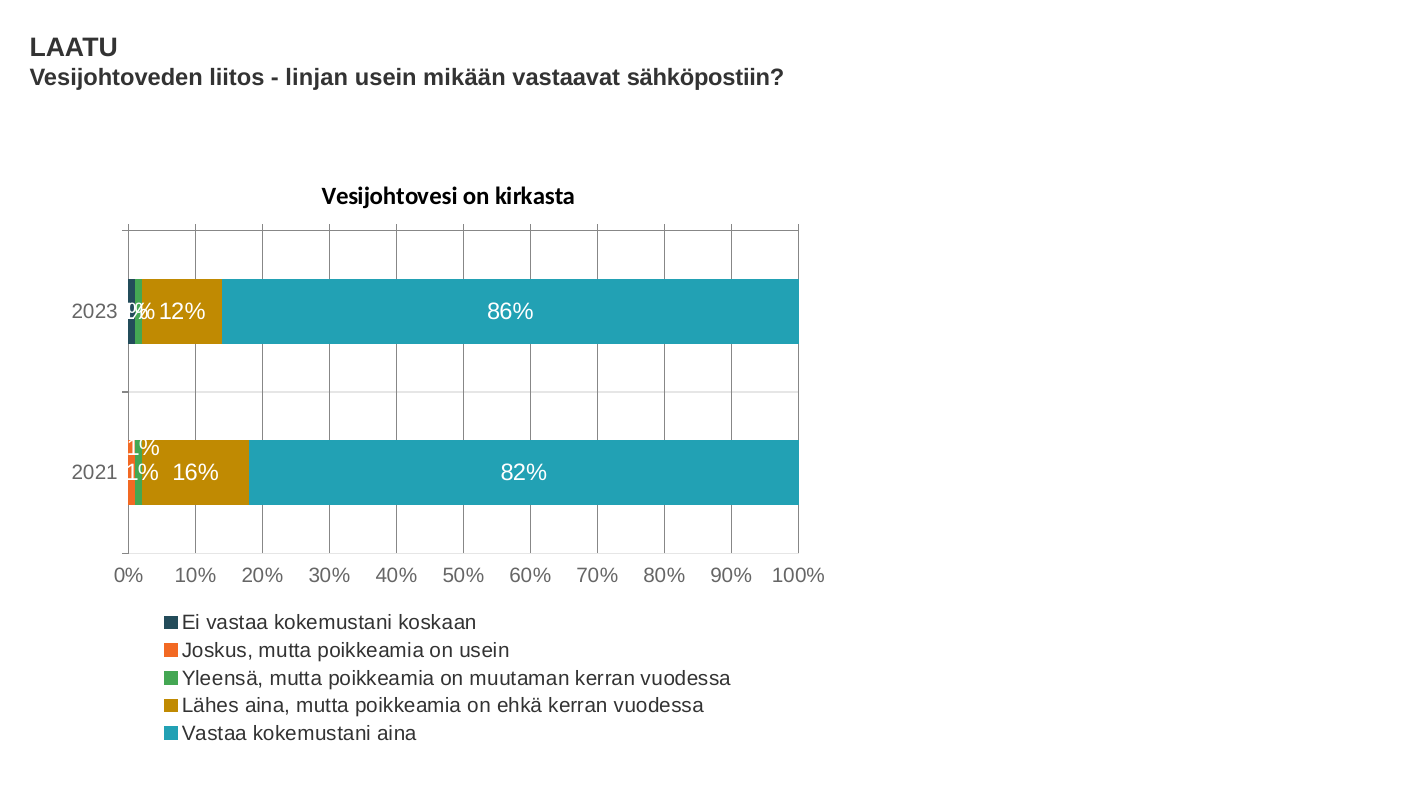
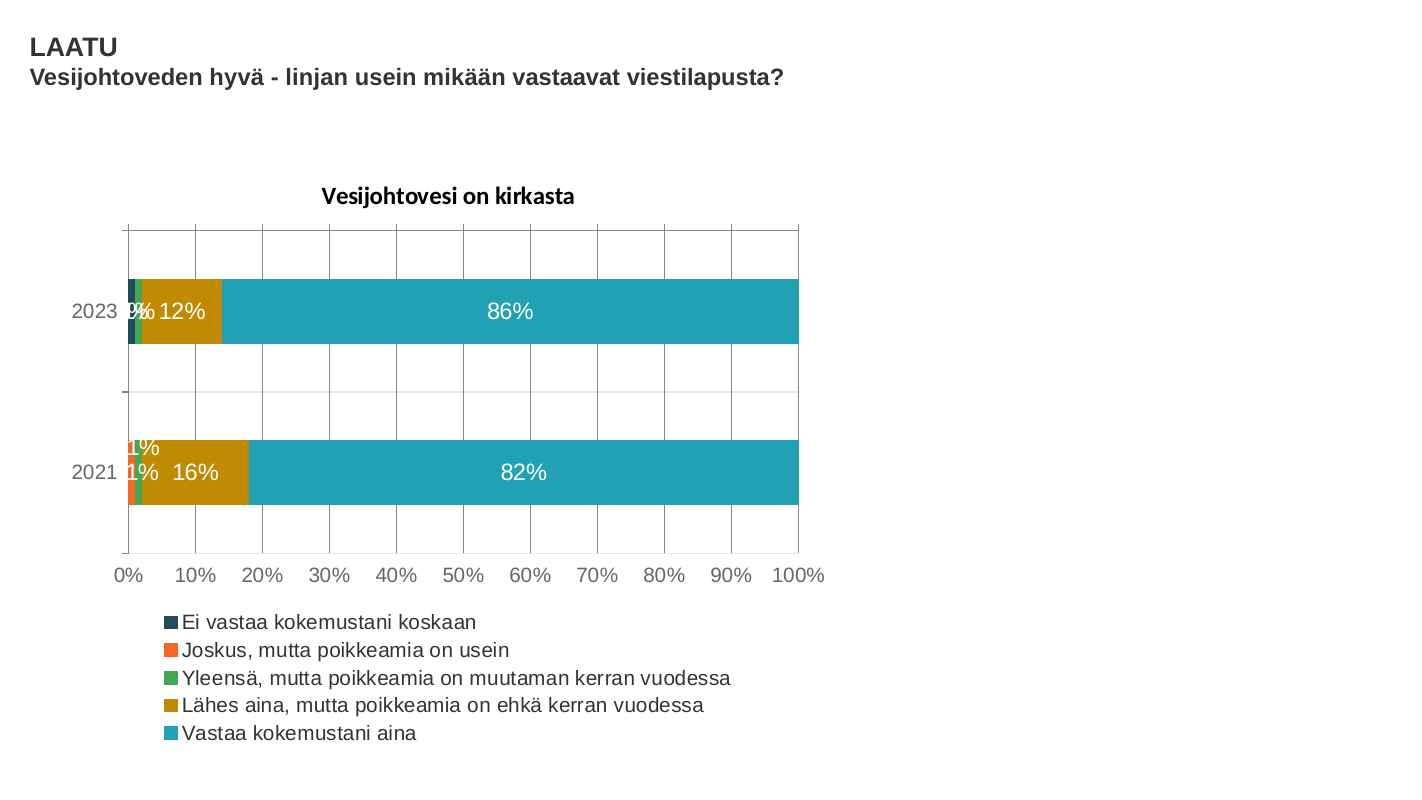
liitos: liitos -> hyvä (237, 78)
sähköpostiin: sähköpostiin -> viestilapusta (705, 78)
